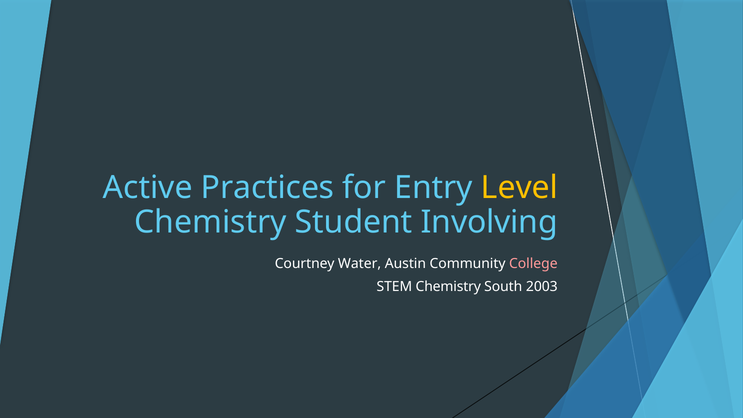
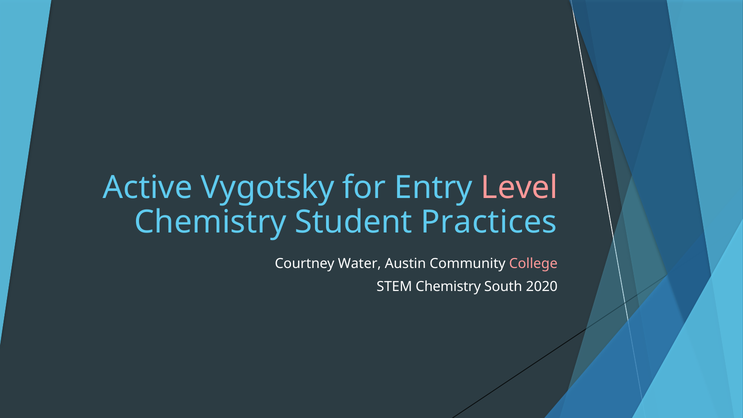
Practices: Practices -> Vygotsky (268, 187)
Level colour: yellow -> pink (519, 187)
Involving: Involving -> Practices (489, 222)
2003: 2003 -> 2020 (542, 286)
